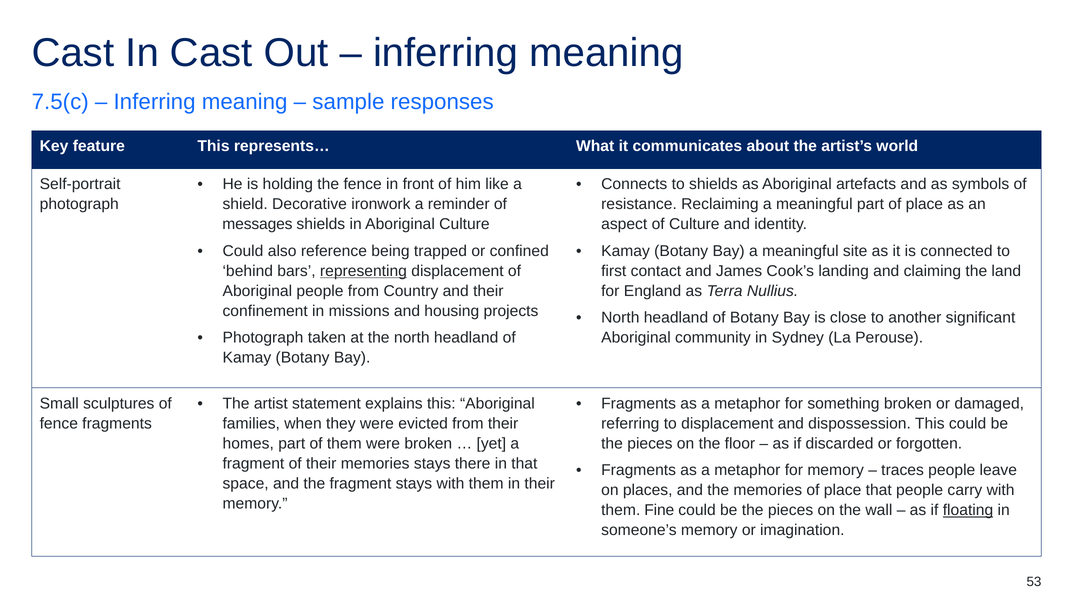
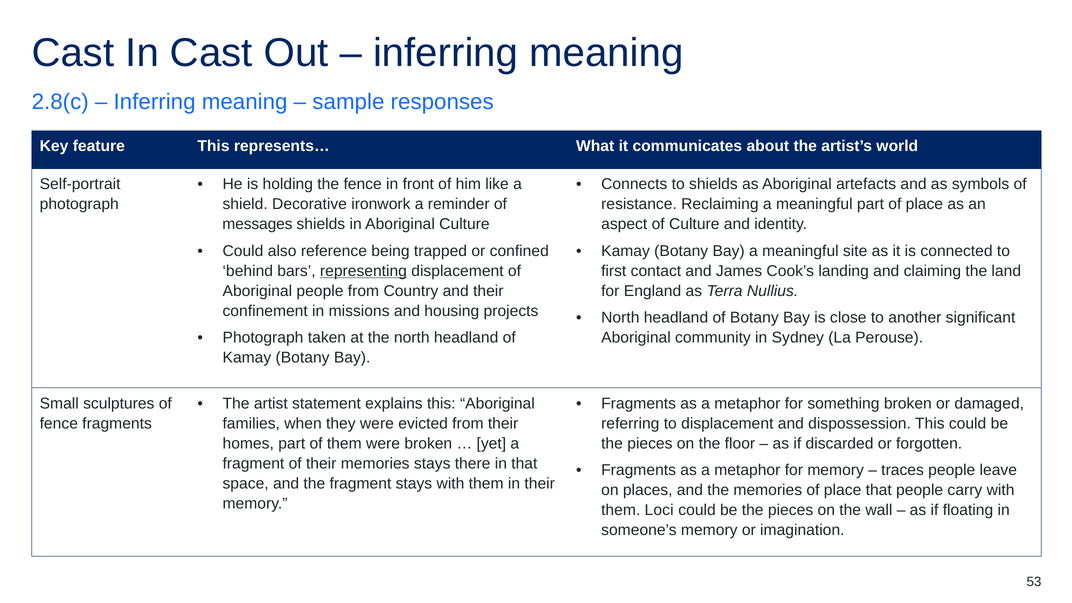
7.5(c: 7.5(c -> 2.8(c (60, 102)
Fine: Fine -> Loci (659, 510)
floating underline: present -> none (968, 510)
